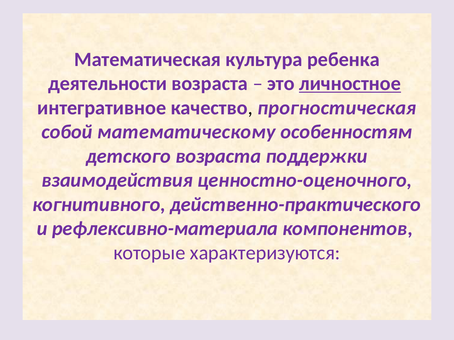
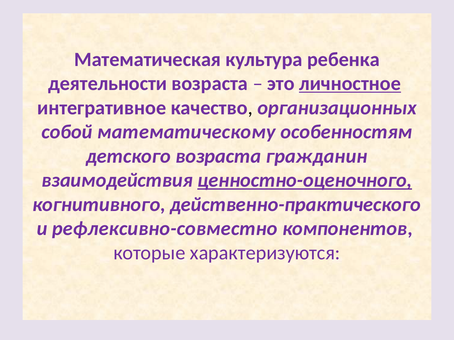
прогностическая: прогностическая -> организационных (337, 108)
поддержки: поддержки -> гражданин (317, 156)
ценностно-оценочного underline: none -> present (305, 181)
рефлексивно-материала: рефлексивно-материала -> рефлексивно-совместно (165, 229)
